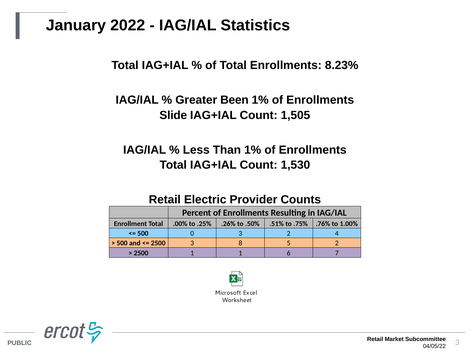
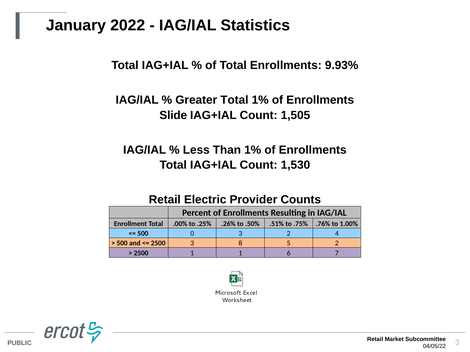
8.23%: 8.23% -> 9.93% (342, 65)
Greater Been: Been -> Total (234, 100)
